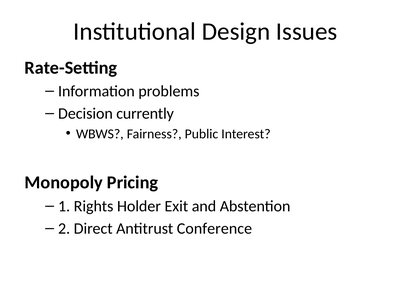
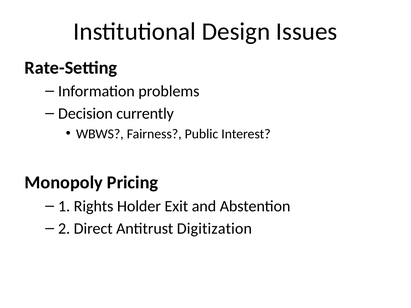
Conference: Conference -> Digitization (214, 229)
